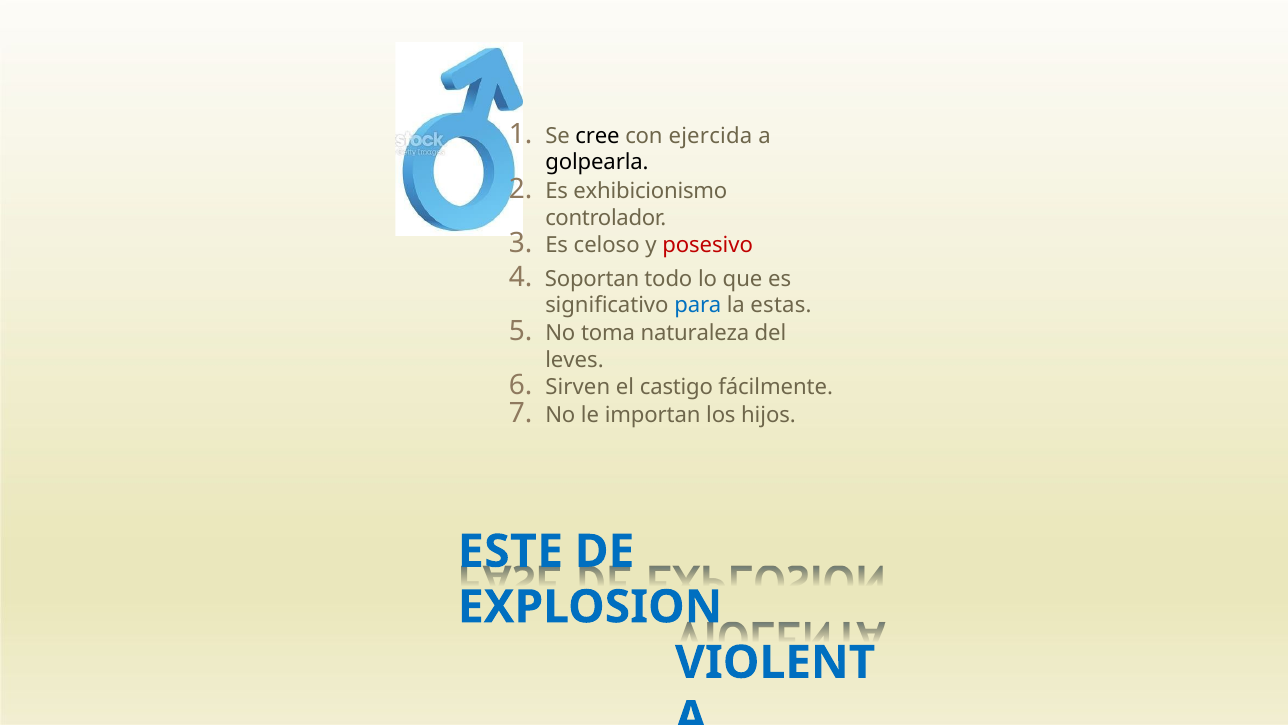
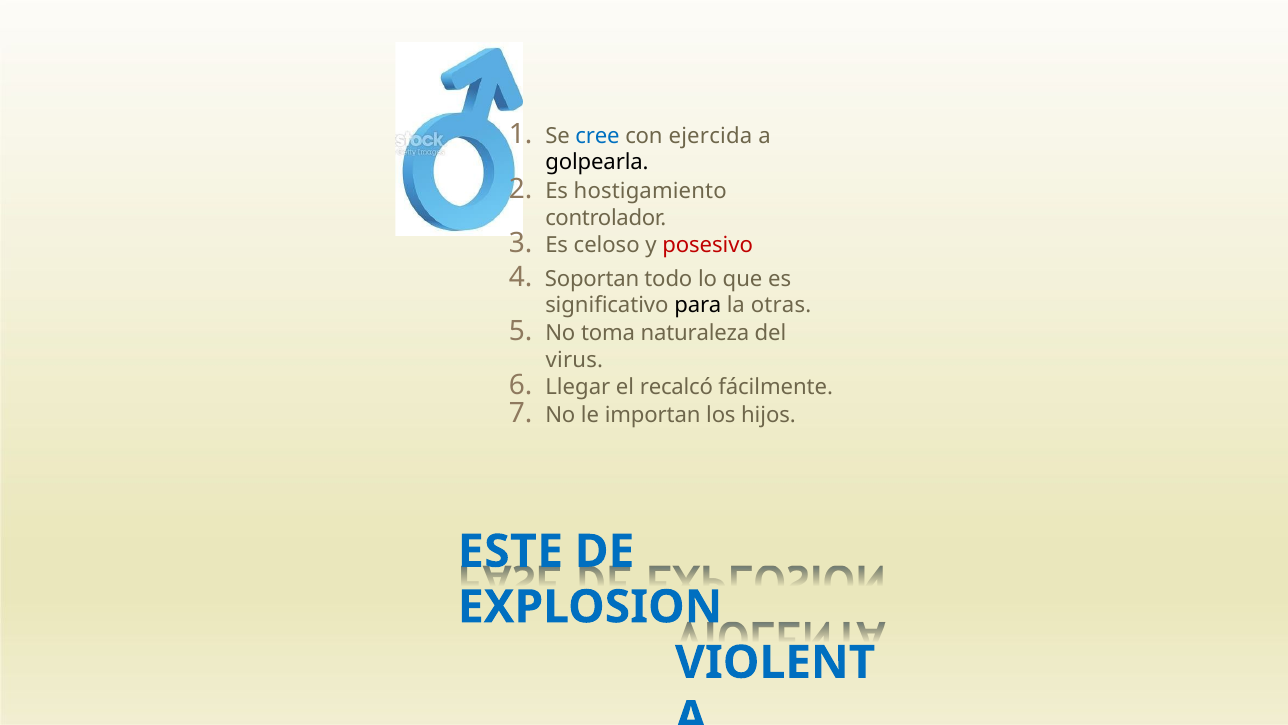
cree colour: black -> blue (598, 137)
exhibicionismo: exhibicionismo -> hostigamiento (650, 191)
para colour: blue -> black (698, 305)
estas: estas -> otras (781, 305)
leves: leves -> virus (574, 360)
Sirven: Sirven -> Llegar (578, 387)
castigo: castigo -> recalcó (676, 387)
